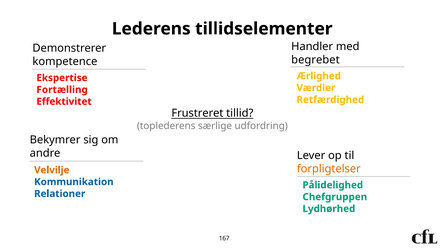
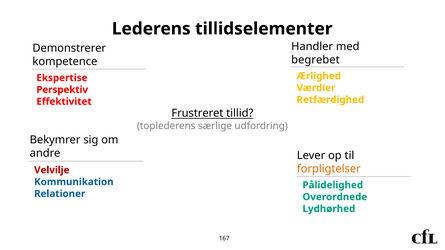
Fortælling: Fortælling -> Perspektiv (62, 90)
Velvilje colour: orange -> red (52, 170)
Chefgruppen: Chefgruppen -> Overordnede (335, 197)
